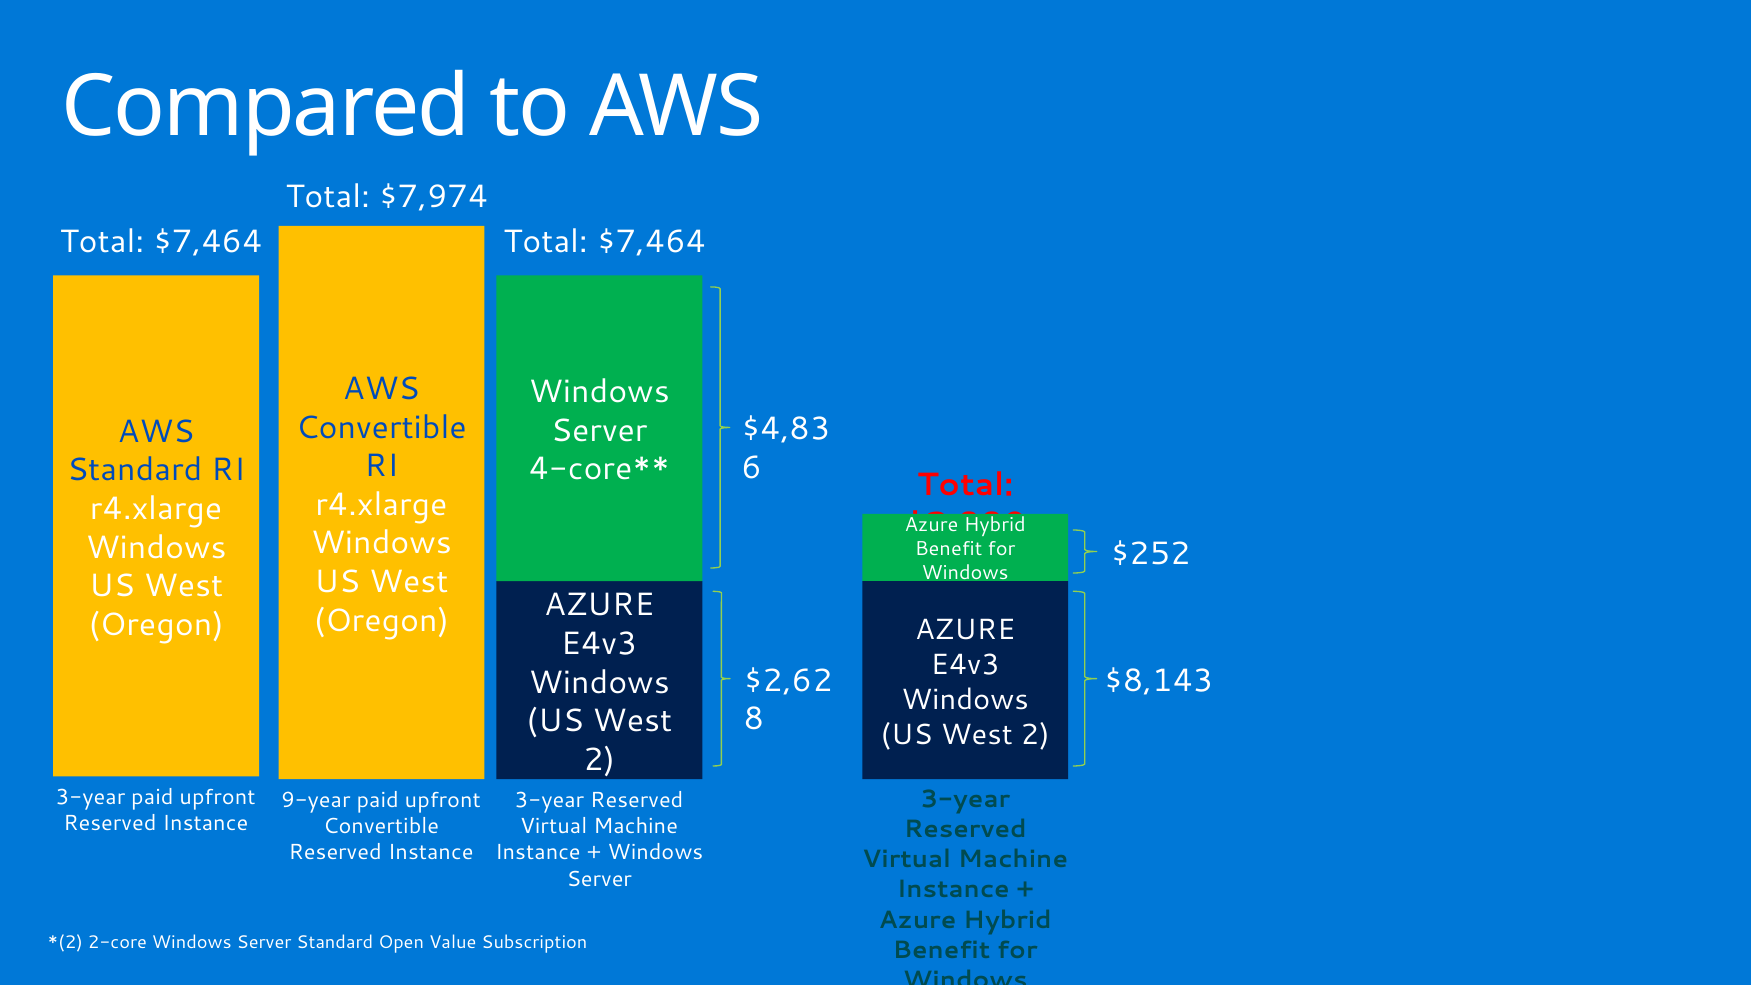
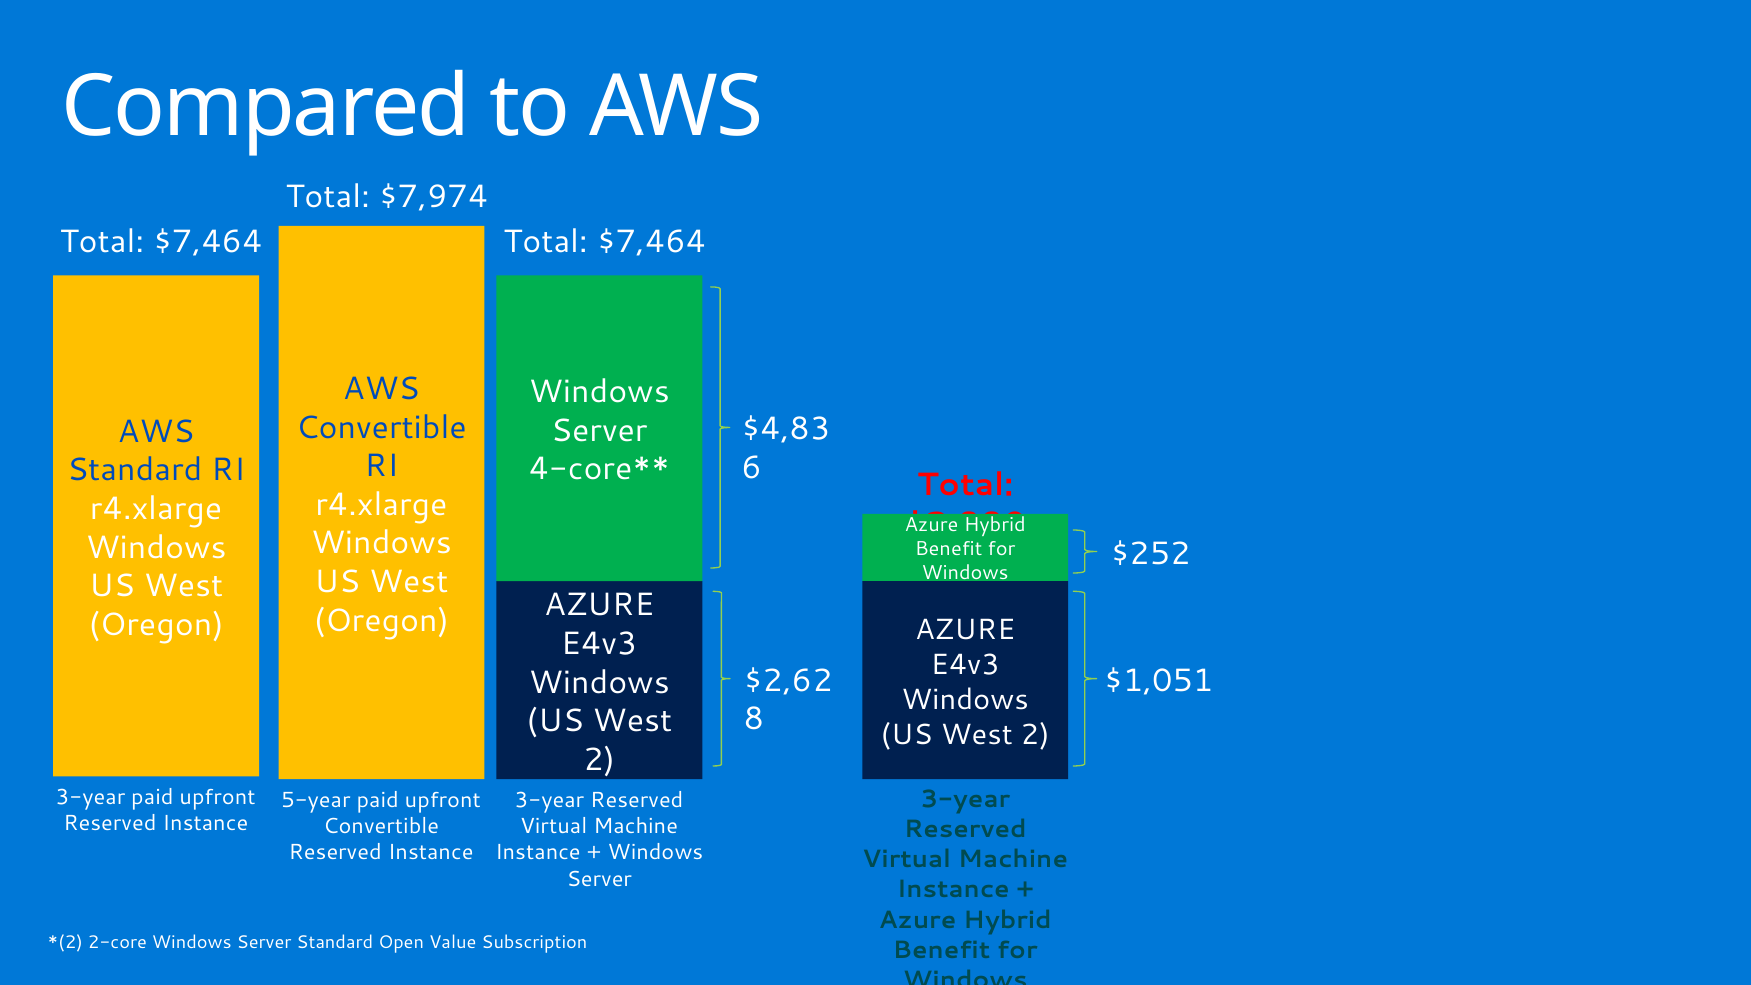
$8,143: $8,143 -> $1,051 (1159, 680)
9-year: 9-year -> 5-year (316, 800)
